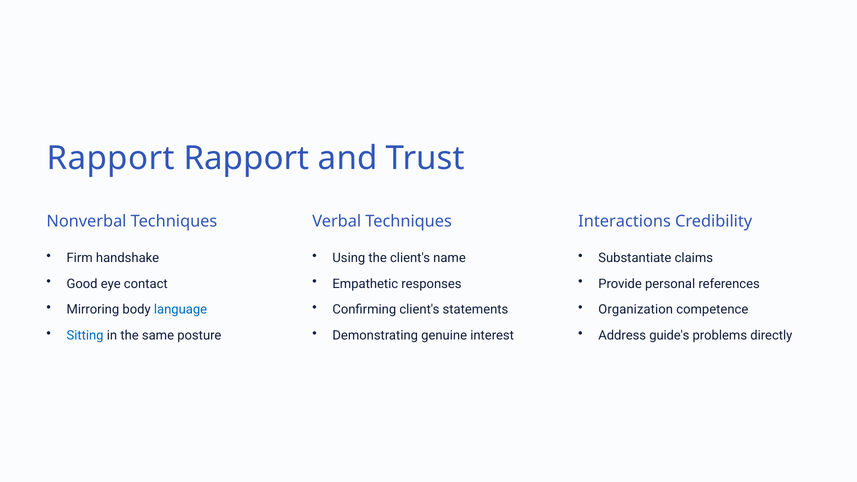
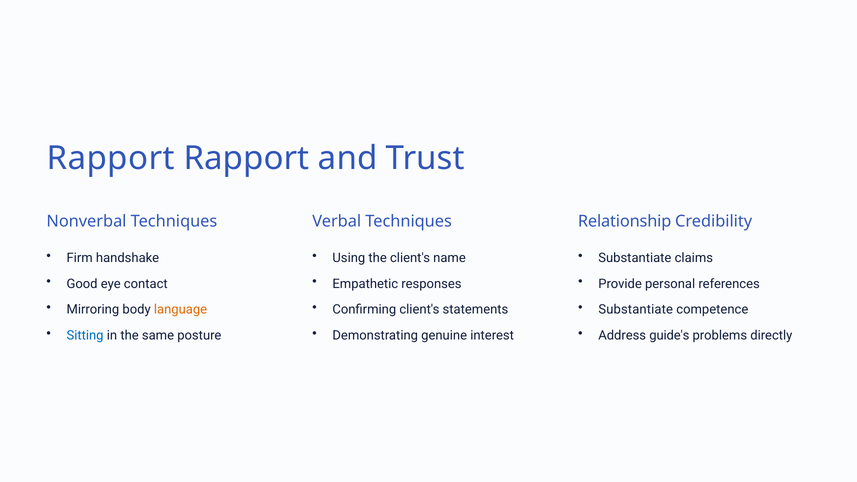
Interactions: Interactions -> Relationship (625, 221)
language colour: blue -> orange (181, 310)
Organization: Organization -> Substantiate (636, 310)
